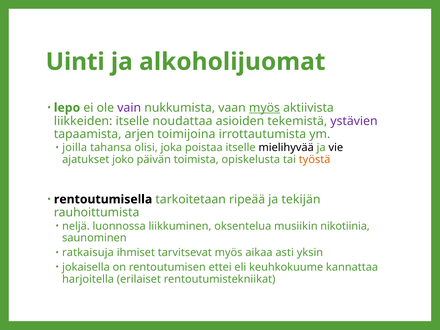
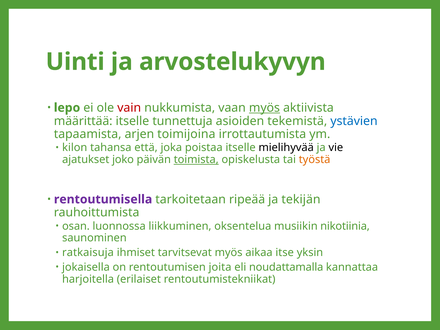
alkoholijuomat: alkoholijuomat -> arvostelukyvyn (232, 62)
vain colour: purple -> red (129, 108)
liikkeiden: liikkeiden -> määrittää (83, 121)
noudattaa: noudattaa -> tunnettuja (183, 121)
ystävien colour: purple -> blue (354, 121)
joilla: joilla -> kilon (75, 148)
olisi: olisi -> että (146, 148)
toimista underline: none -> present (196, 160)
rentoutumisella colour: black -> purple (103, 199)
neljä: neljä -> osan (76, 226)
asti: asti -> itse (285, 253)
ettei: ettei -> joita (220, 267)
keuhkokuume: keuhkokuume -> noudattamalla (286, 267)
